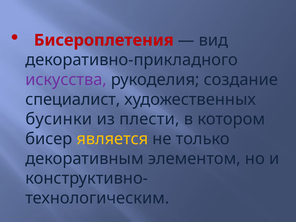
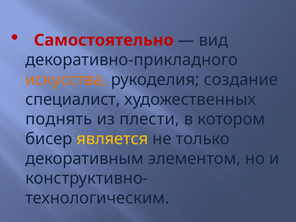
Бисероплетения: Бисероплетения -> Самостоятельно (104, 40)
искусства colour: purple -> orange (66, 80)
бусинки: бусинки -> поднять (59, 119)
